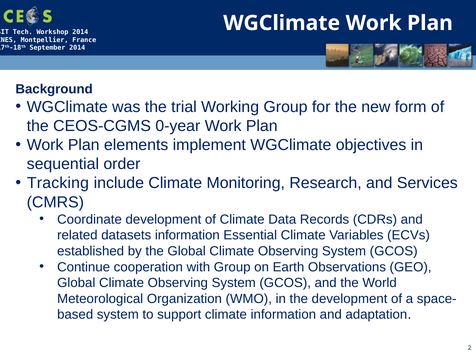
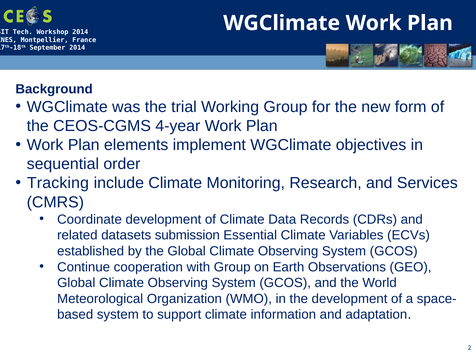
0-year: 0-year -> 4-year (178, 126)
datasets information: information -> submission (187, 235)
